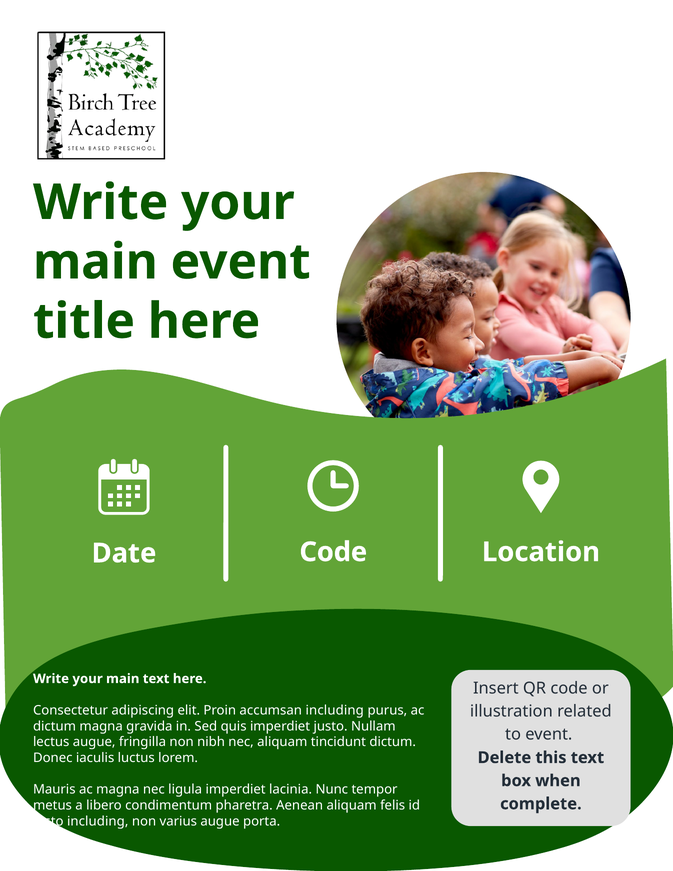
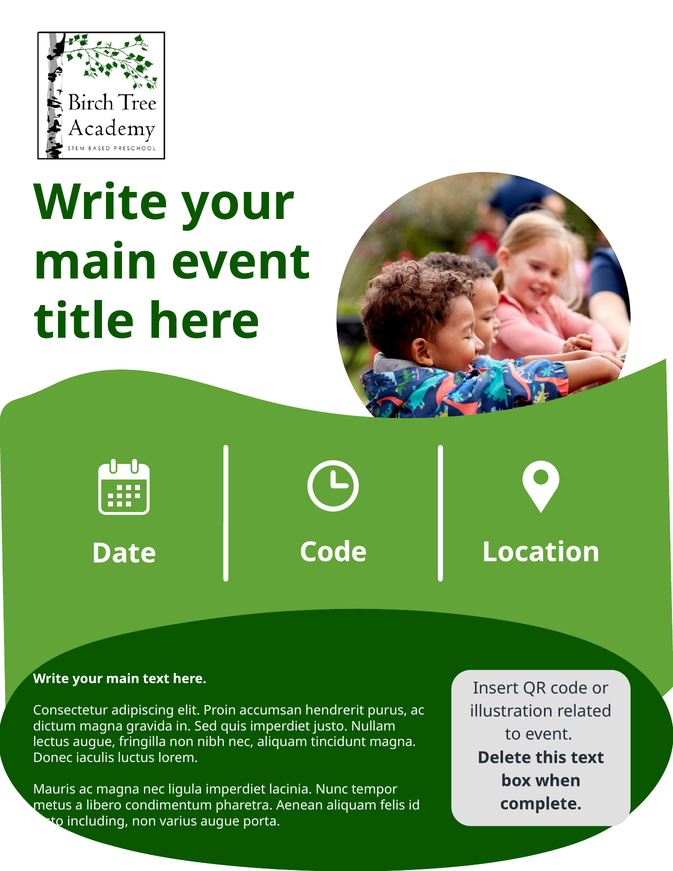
accumsan including: including -> hendrerit (335, 710)
tincidunt dictum: dictum -> magna (393, 742)
